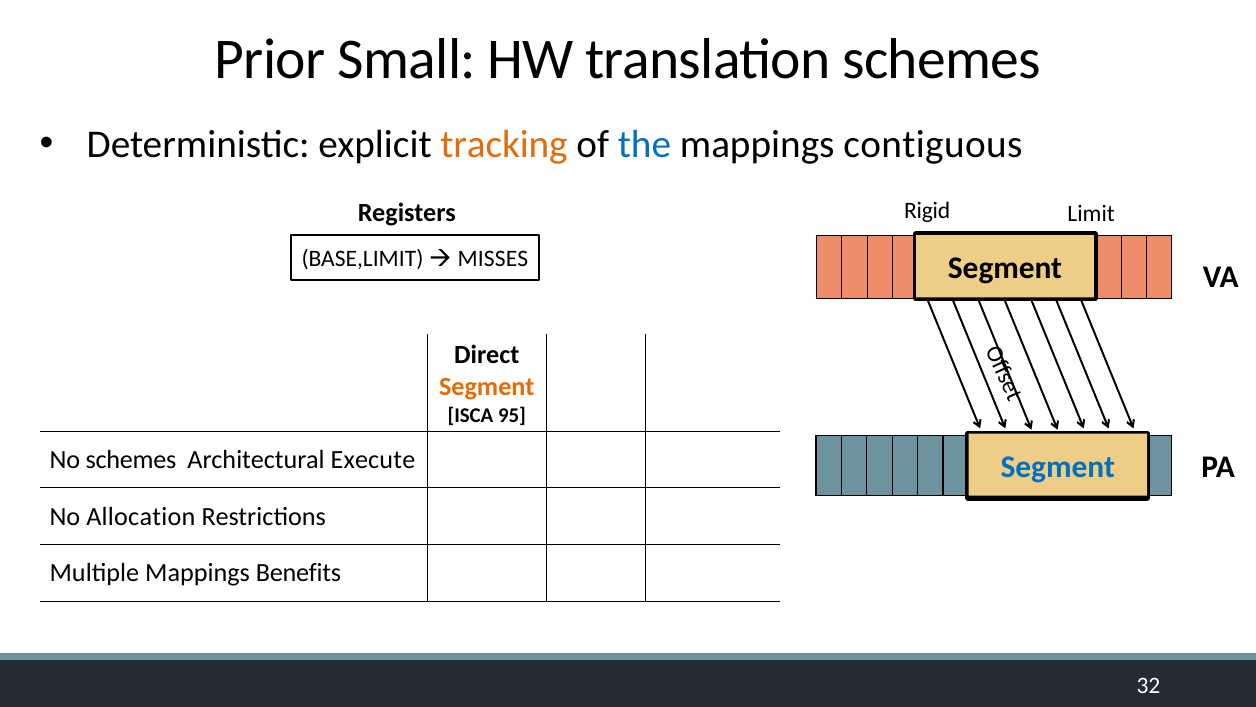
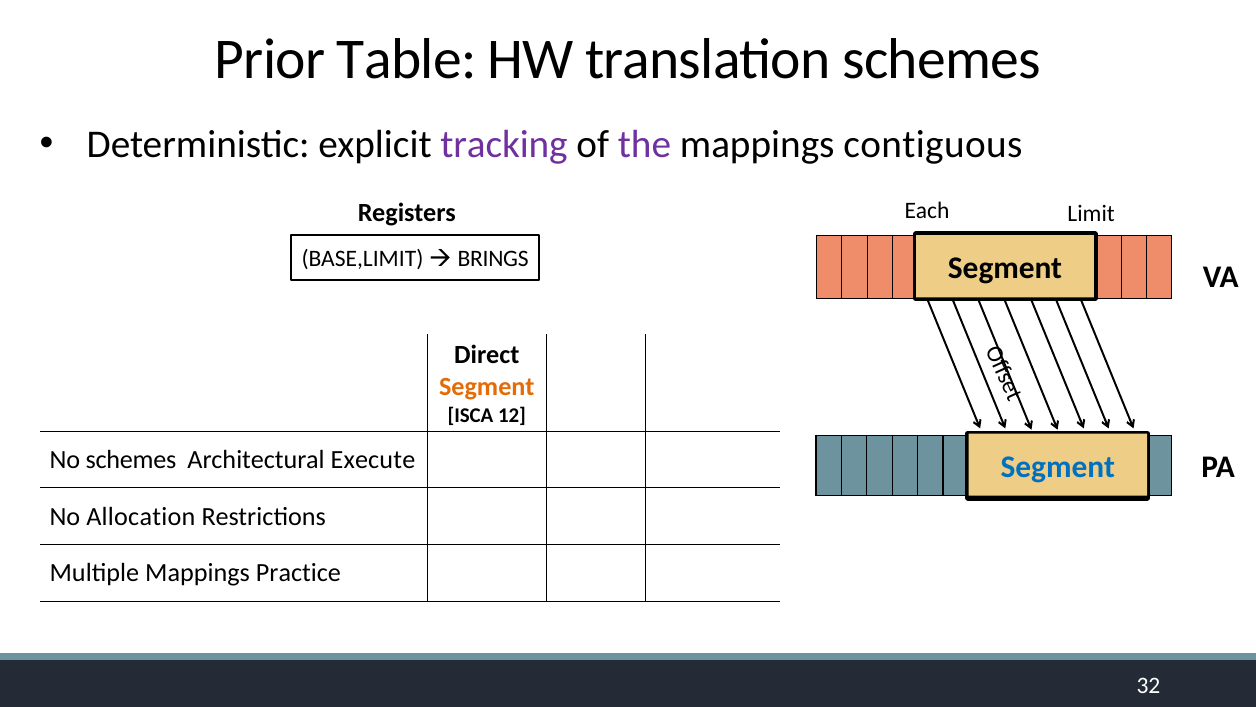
Small: Small -> Table (407, 59)
tracking colour: orange -> purple (504, 145)
the colour: blue -> purple (644, 145)
Rigid: Rigid -> Each (927, 210)
MISSES: MISSES -> BRINGS (493, 259)
95: 95 -> 12 (512, 415)
Benefits: Benefits -> Practice (298, 573)
